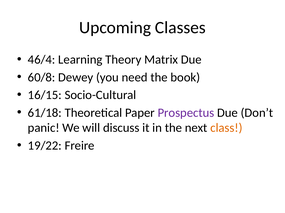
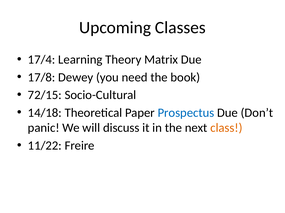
46/4: 46/4 -> 17/4 (42, 60)
60/8: 60/8 -> 17/8 (42, 78)
16/15: 16/15 -> 72/15 (45, 95)
61/18: 61/18 -> 14/18 (45, 113)
Prospectus colour: purple -> blue (186, 113)
19/22: 19/22 -> 11/22 (45, 146)
